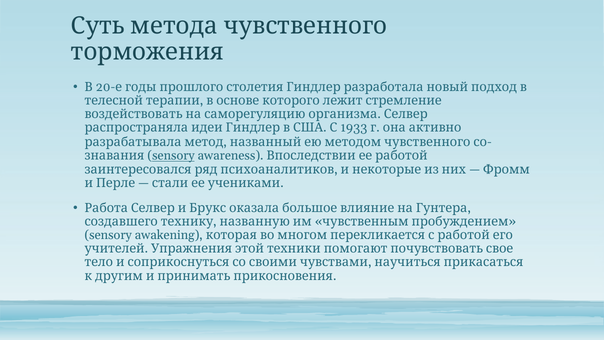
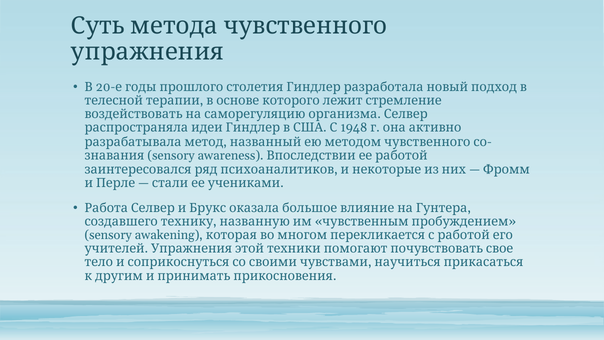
торможения: торможения -> упражнения (147, 52)
1933: 1933 -> 1948 (354, 128)
sensory underline: present -> none (173, 156)
